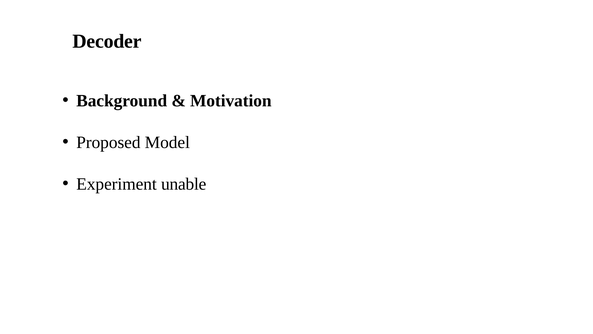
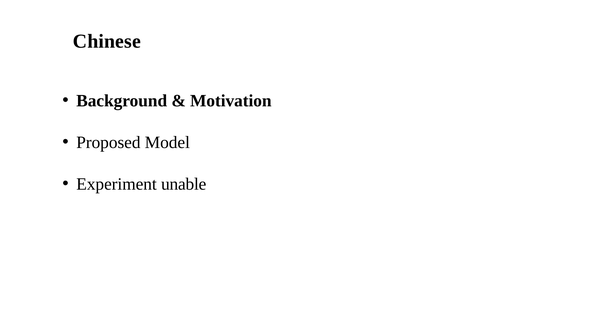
Decoder: Decoder -> Chinese (107, 41)
